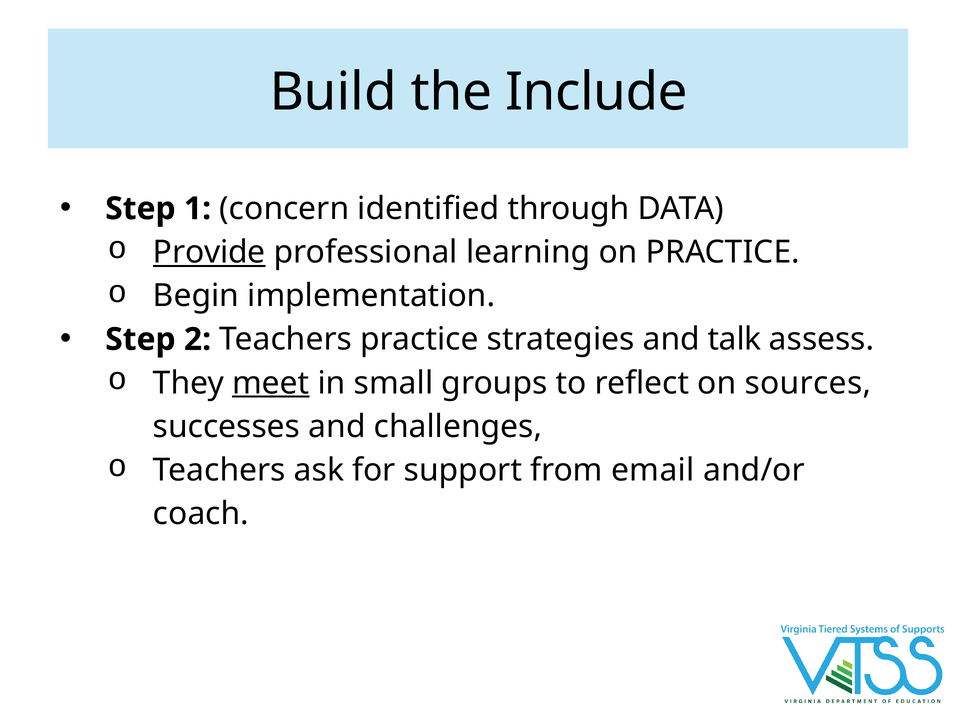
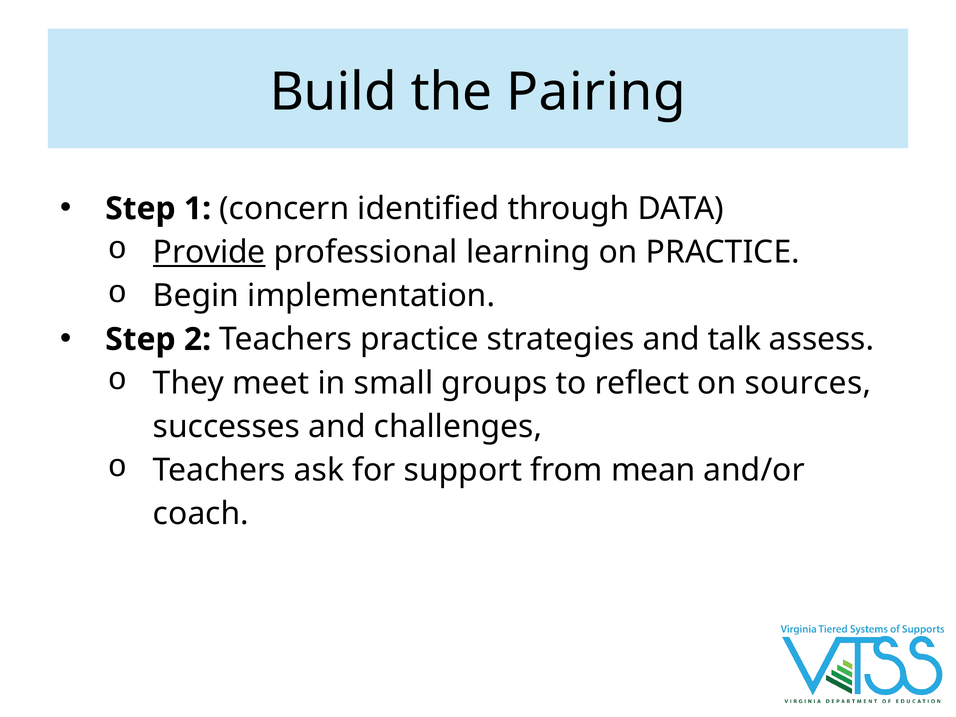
Include: Include -> Pairing (596, 92)
meet underline: present -> none (271, 383)
email: email -> mean (653, 470)
